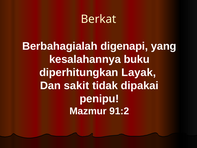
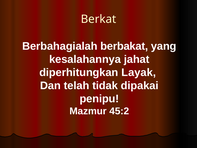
digenapi: digenapi -> berbakat (124, 46)
buku: buku -> jahat (137, 59)
sakit: sakit -> telah (77, 85)
91:2: 91:2 -> 45:2 (119, 111)
